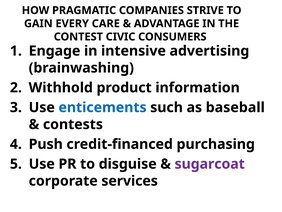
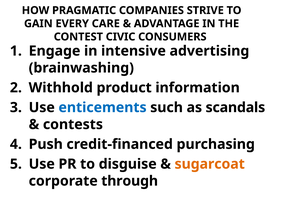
baseball: baseball -> scandals (235, 107)
sugarcoat colour: purple -> orange (210, 164)
services: services -> through (130, 181)
